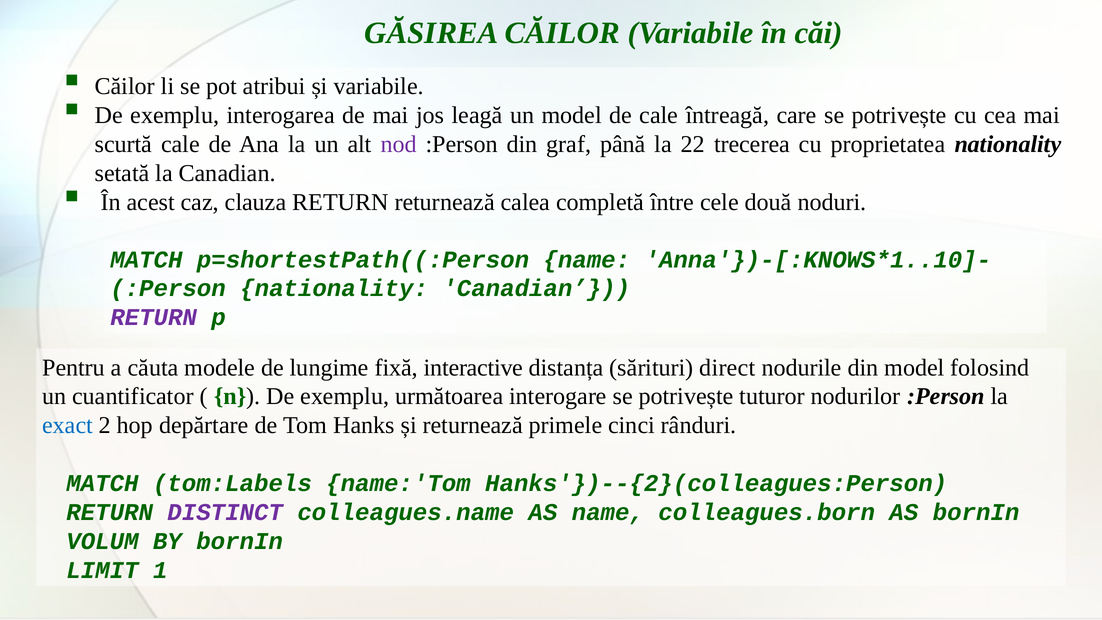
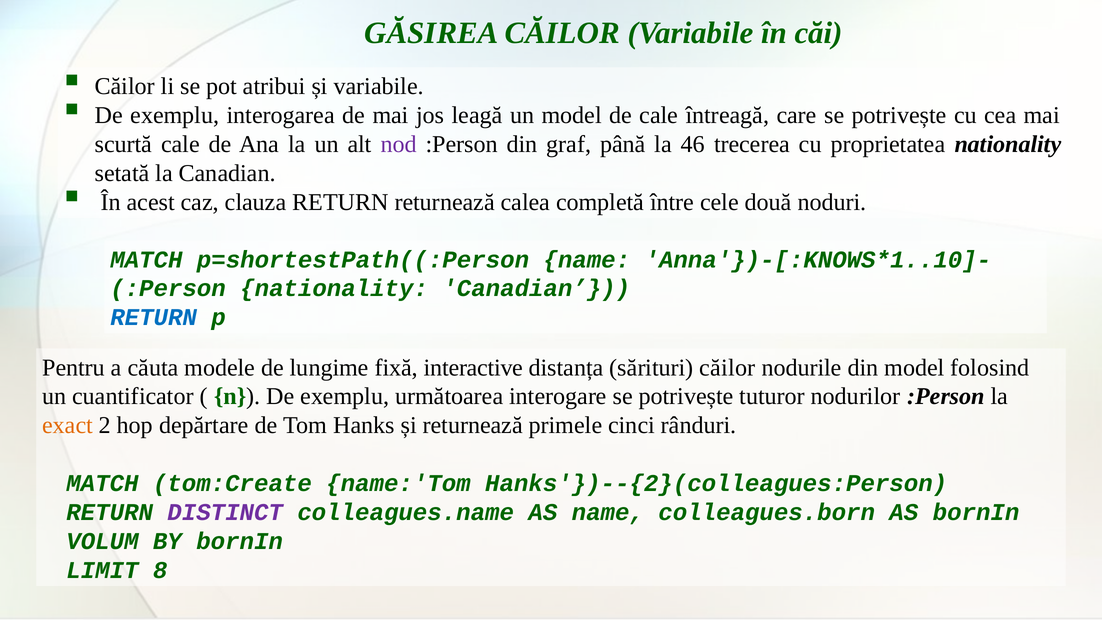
22: 22 -> 46 (693, 144)
RETURN colour: purple -> blue (154, 317)
sărituri direct: direct -> căilor (727, 367)
exact colour: blue -> orange (68, 425)
tom:Labels: tom:Labels -> tom:Create (232, 483)
1: 1 -> 8 (160, 570)
